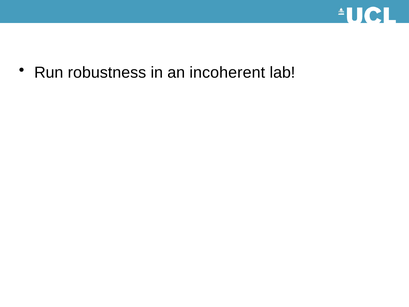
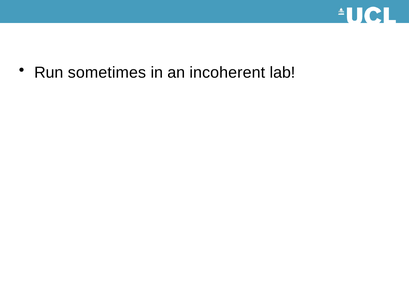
robustness: robustness -> sometimes (107, 73)
